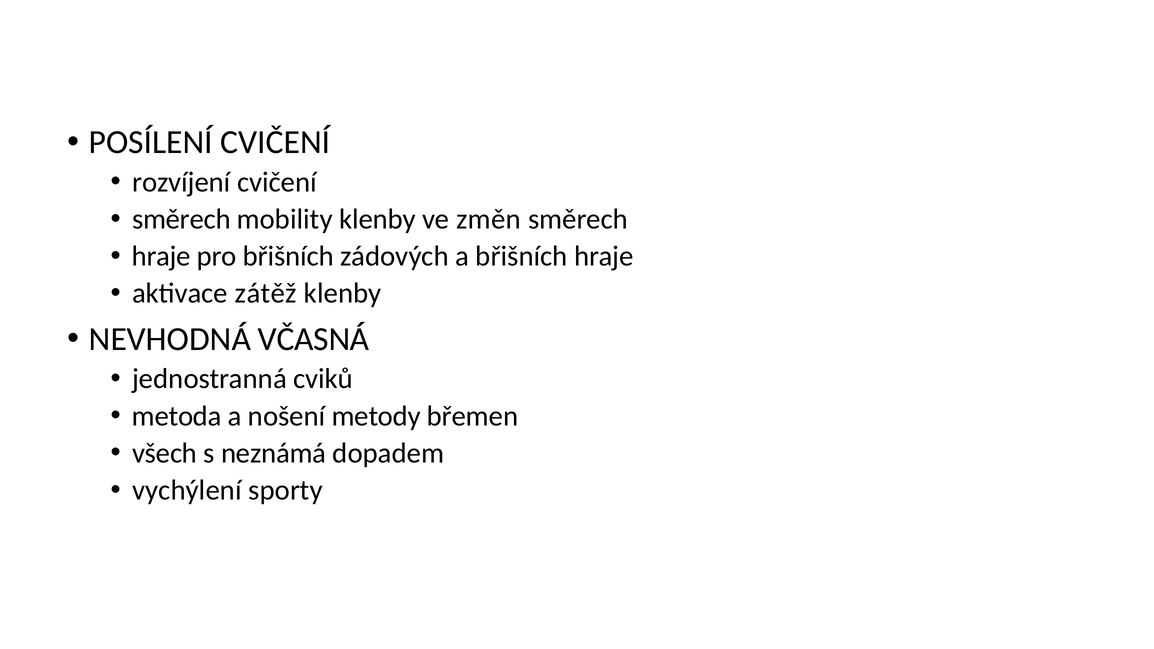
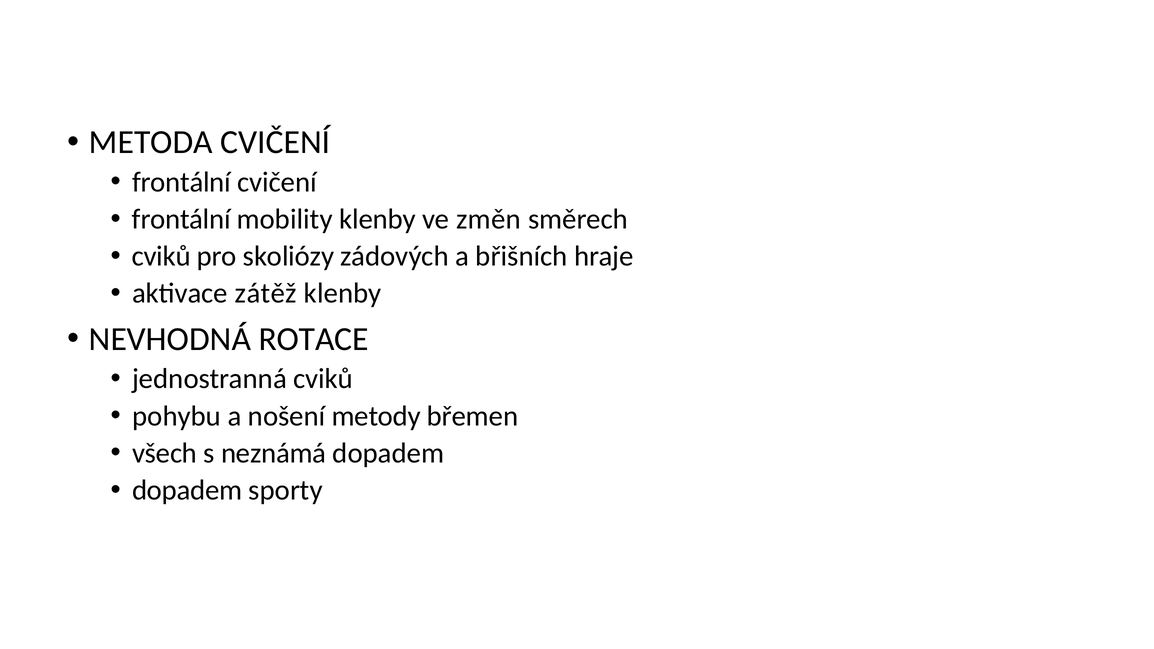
POSÍLENÍ: POSÍLENÍ -> METODA (151, 142)
rozvíjení: rozvíjení -> frontální (181, 182)
směrech: směrech -> frontální (181, 219)
hraje: hraje -> cviků (161, 256)
pro břišních: břišních -> skoliózy (289, 256)
VČASNÁ: VČASNÁ -> ROTACE (314, 339)
metoda: metoda -> pohybu (177, 416)
vychýlení: vychýlení -> dopadem (187, 490)
